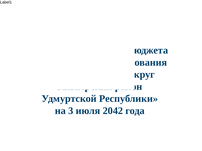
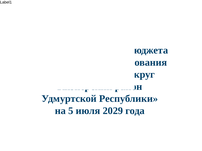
3: 3 -> 5 (71, 111)
2042: 2042 -> 2029 (113, 111)
